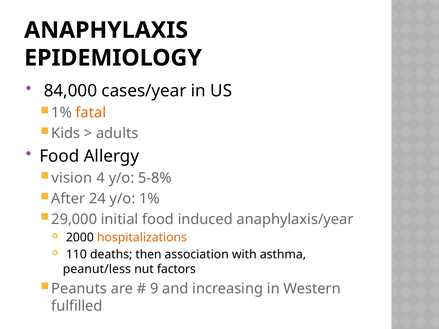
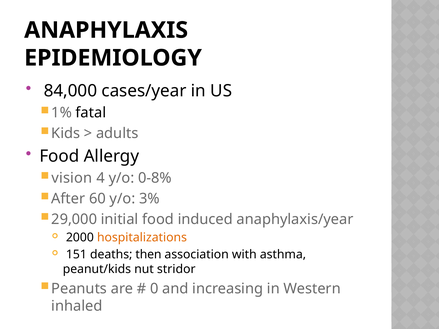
fatal colour: orange -> black (91, 113)
5-8%: 5-8% -> 0-8% (155, 178)
24: 24 -> 60 (97, 199)
y/o 1%: 1% -> 3% (149, 199)
110: 110 -> 151 (76, 255)
peanut/less: peanut/less -> peanut/kids (97, 269)
factors: factors -> stridor (176, 269)
9: 9 -> 0 (154, 289)
fulfilled: fulfilled -> inhaled (77, 306)
